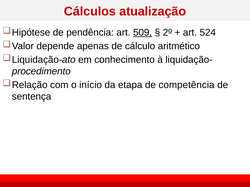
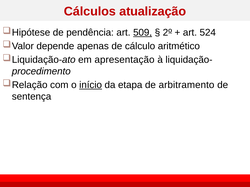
conhecimento: conhecimento -> apresentação (125, 60)
início underline: none -> present (91, 85)
competência: competência -> arbitramento (187, 85)
